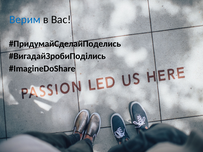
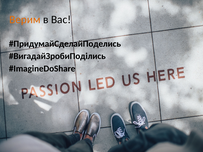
Верим colour: blue -> orange (25, 20)
